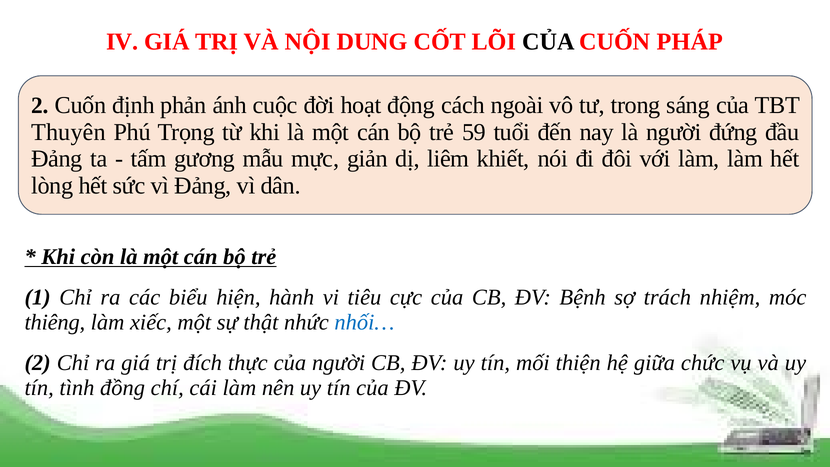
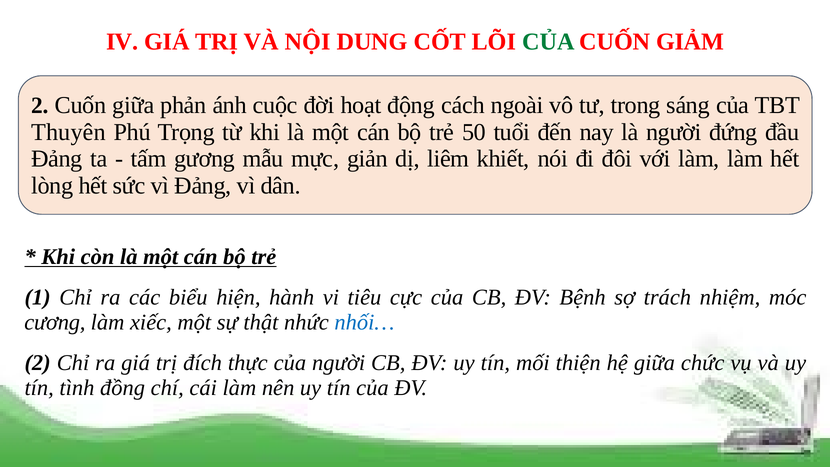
CỦA colour: black -> green (548, 42)
PHÁP: PHÁP -> GIẢM (690, 42)
Cuốn định: định -> giữa (133, 105)
59: 59 -> 50 (474, 132)
thiêng: thiêng -> cương (55, 322)
